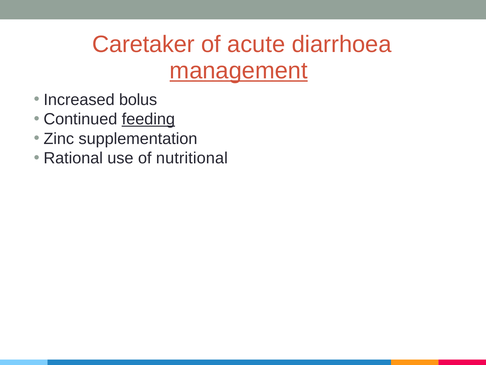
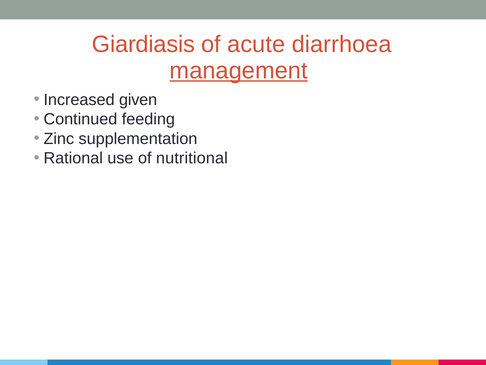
Caretaker: Caretaker -> Giardiasis (143, 44)
bolus: bolus -> given (138, 100)
feeding underline: present -> none (148, 119)
